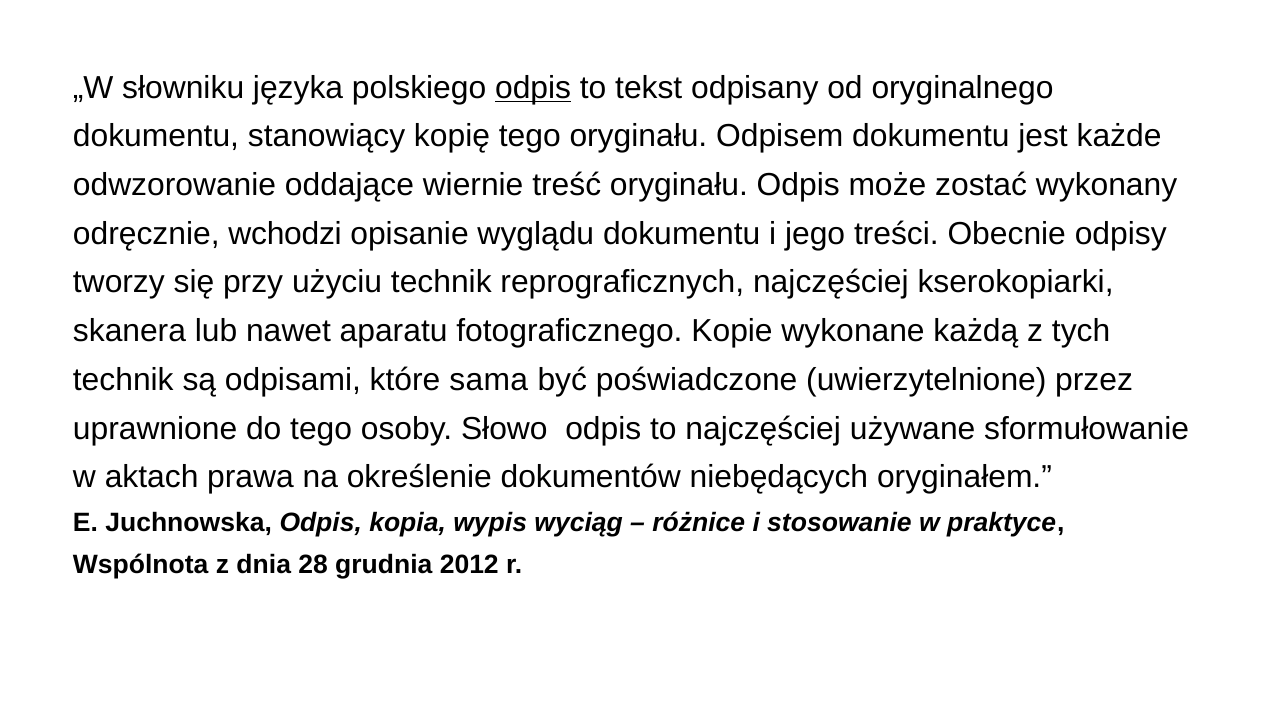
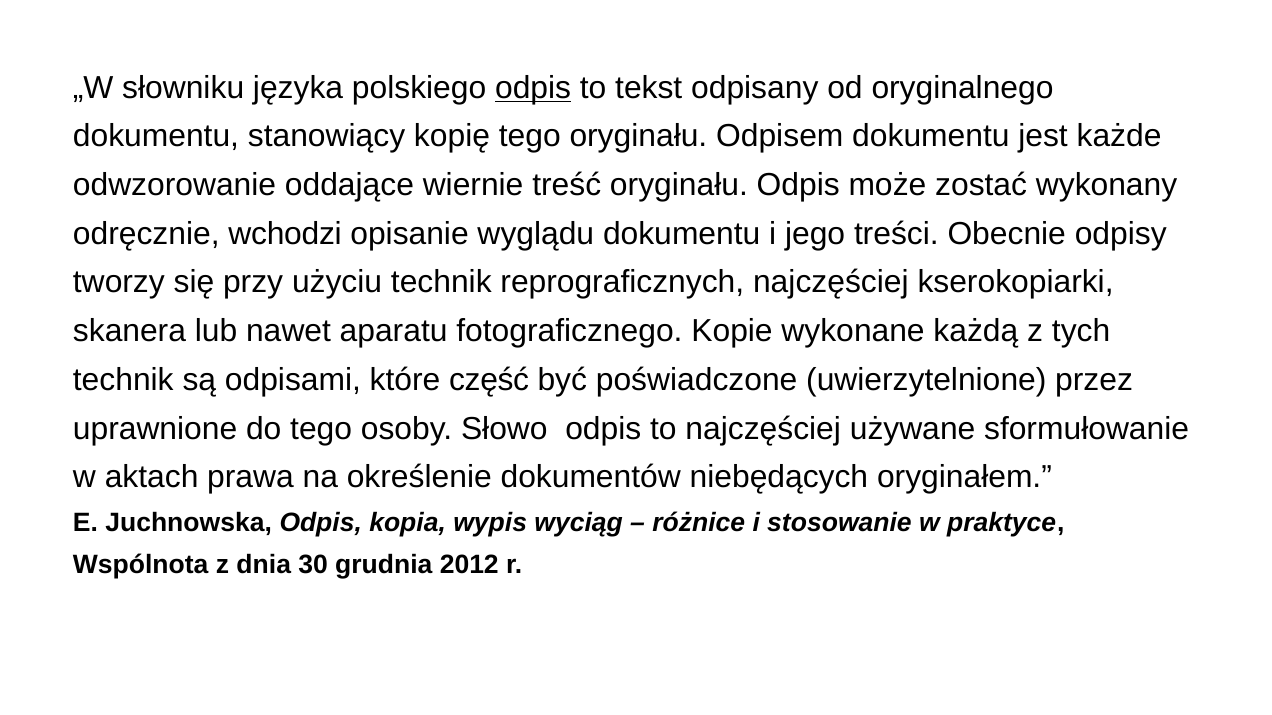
sama: sama -> część (489, 380)
28: 28 -> 30 (313, 565)
